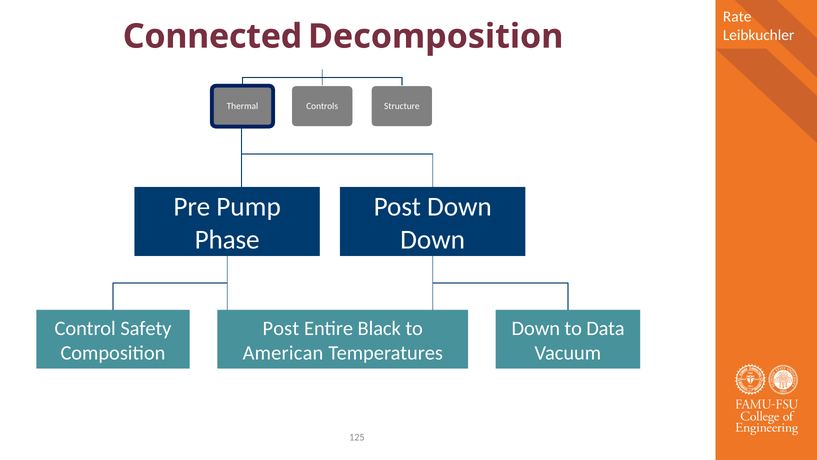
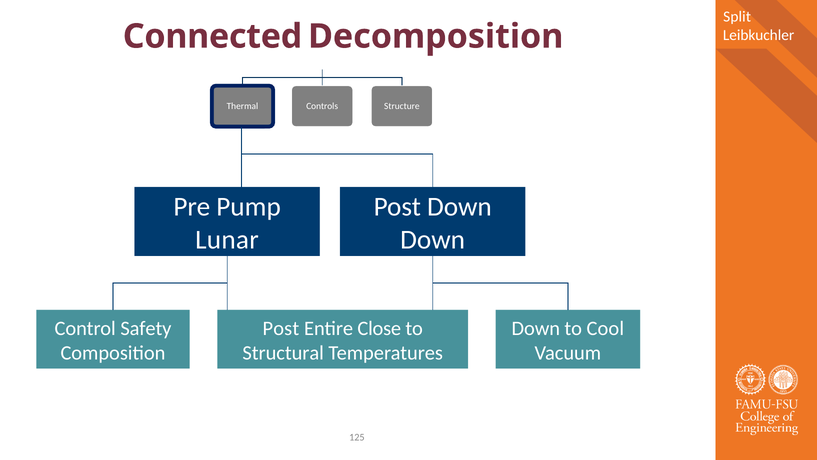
Rate: Rate -> Split (737, 17)
Phase: Phase -> Lunar (227, 239)
Black: Black -> Close (379, 328)
Data: Data -> Cool (605, 328)
American: American -> Structural (283, 353)
